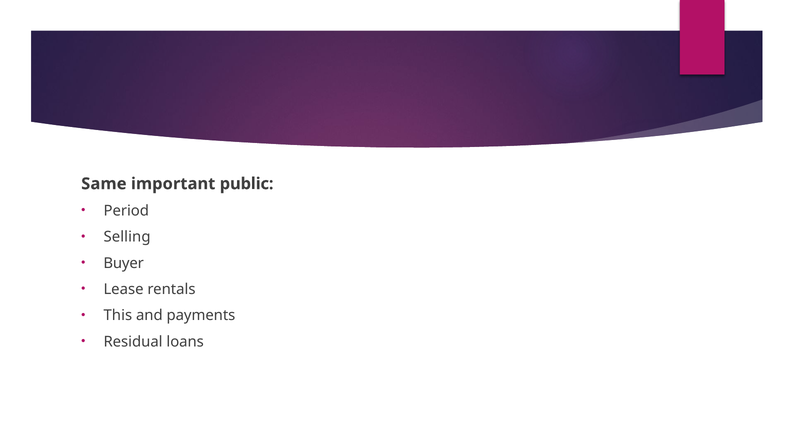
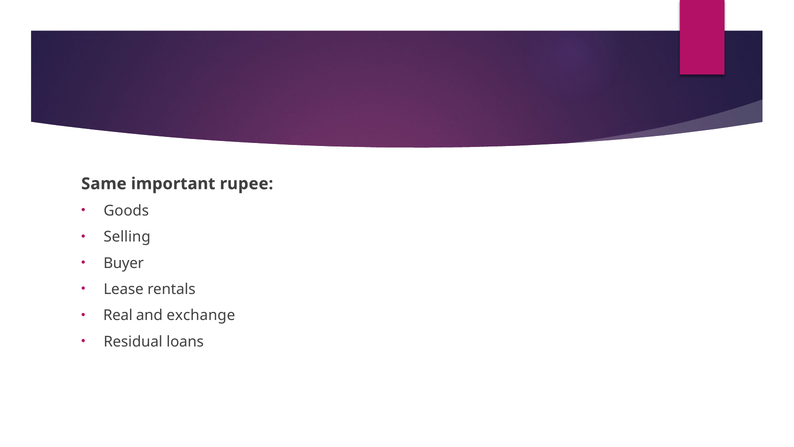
public: public -> rupee (246, 184)
Period: Period -> Goods (126, 211)
This: This -> Real (118, 315)
payments: payments -> exchange (201, 315)
